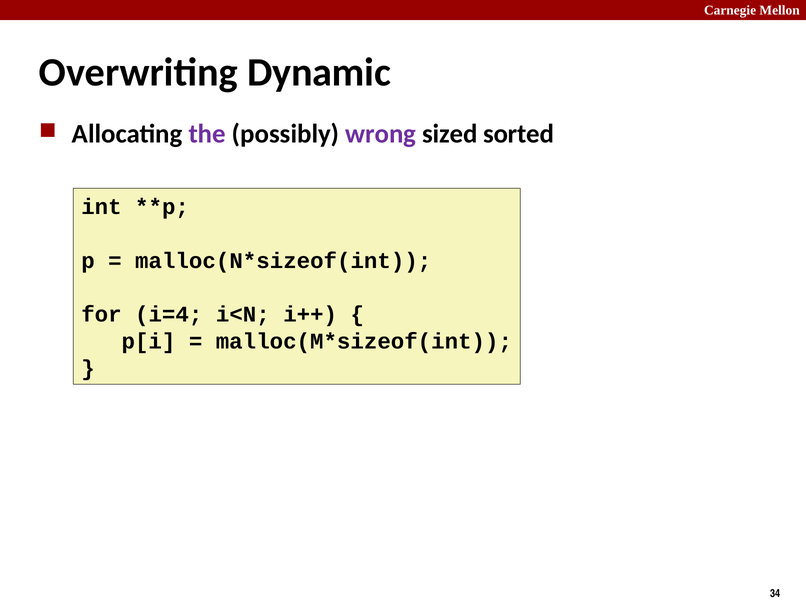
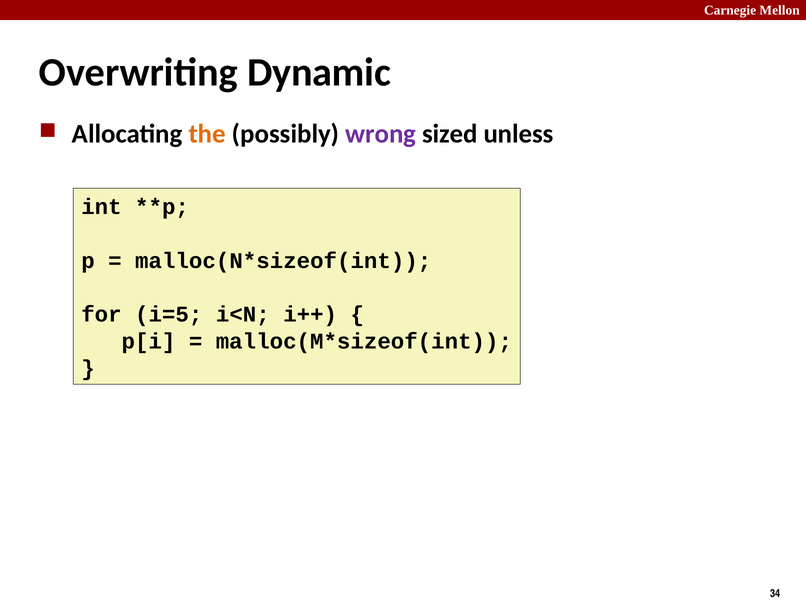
the colour: purple -> orange (207, 134)
sorted: sorted -> unless (519, 134)
i=4: i=4 -> i=5 (169, 315)
